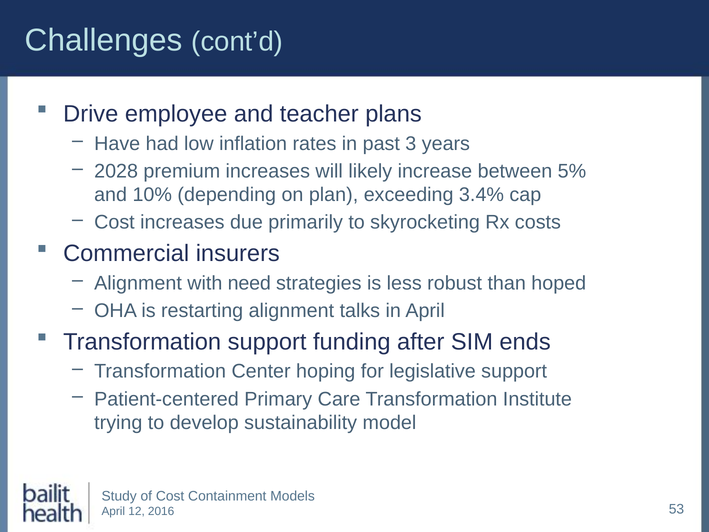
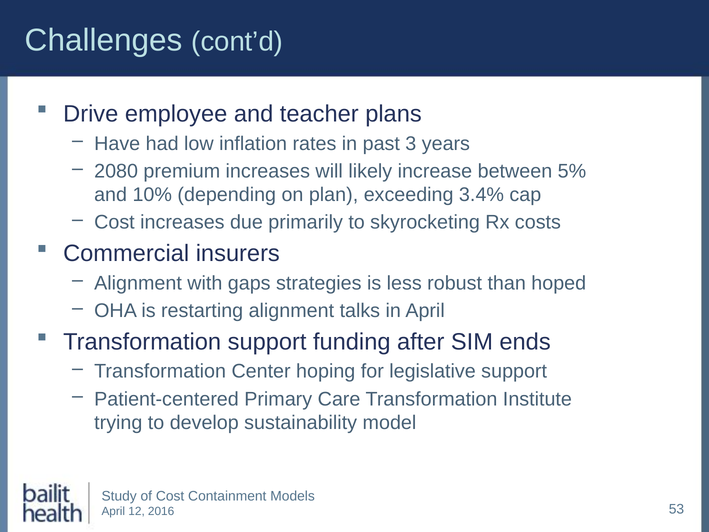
2028: 2028 -> 2080 (116, 171)
need: need -> gaps (249, 283)
